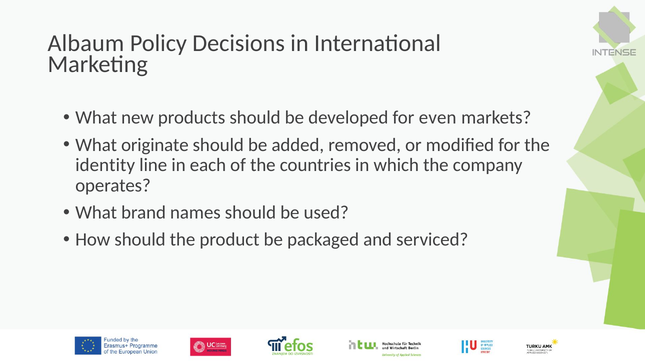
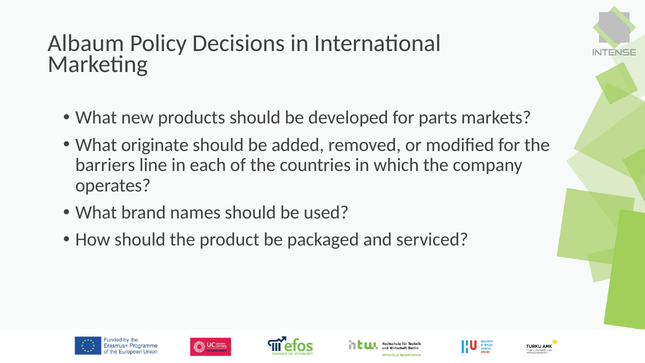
even: even -> parts (438, 118)
identity: identity -> barriers (105, 165)
